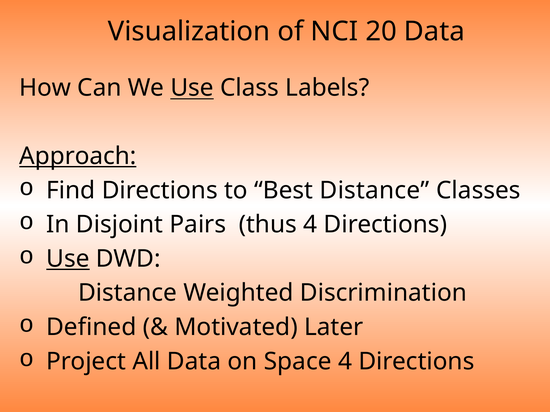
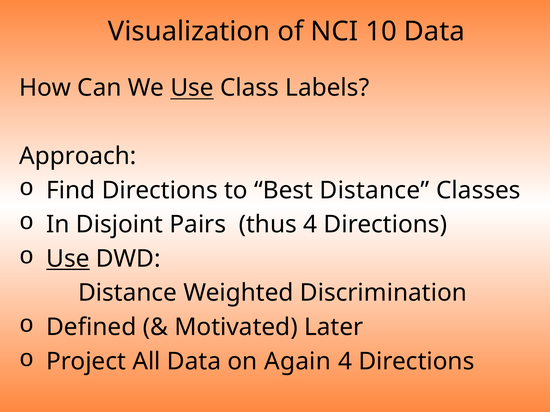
20: 20 -> 10 (381, 32)
Approach underline: present -> none (78, 156)
Space: Space -> Again (298, 362)
